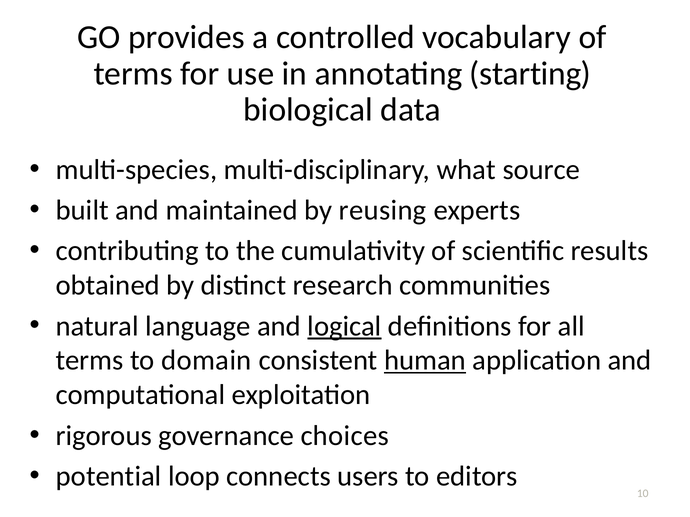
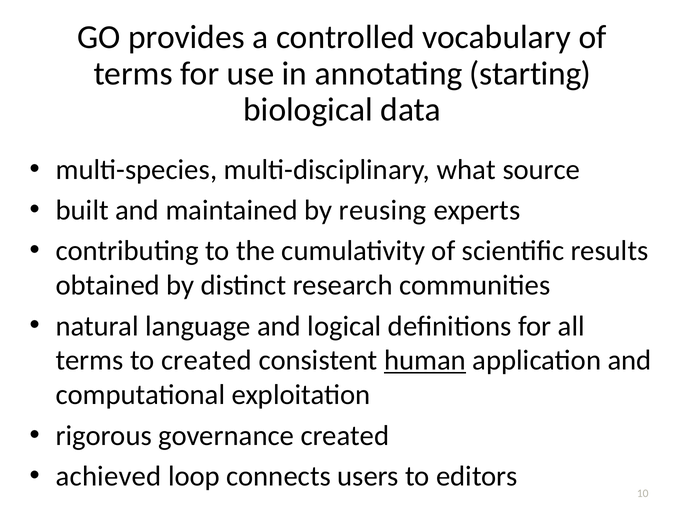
logical underline: present -> none (345, 326)
to domain: domain -> created (206, 361)
governance choices: choices -> created (345, 436)
potential: potential -> achieved (109, 477)
